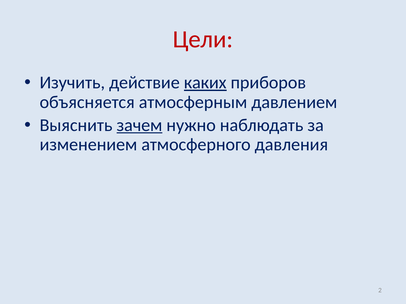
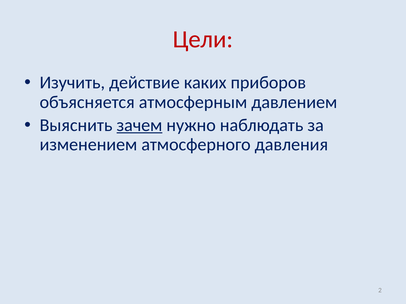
каких underline: present -> none (205, 83)
